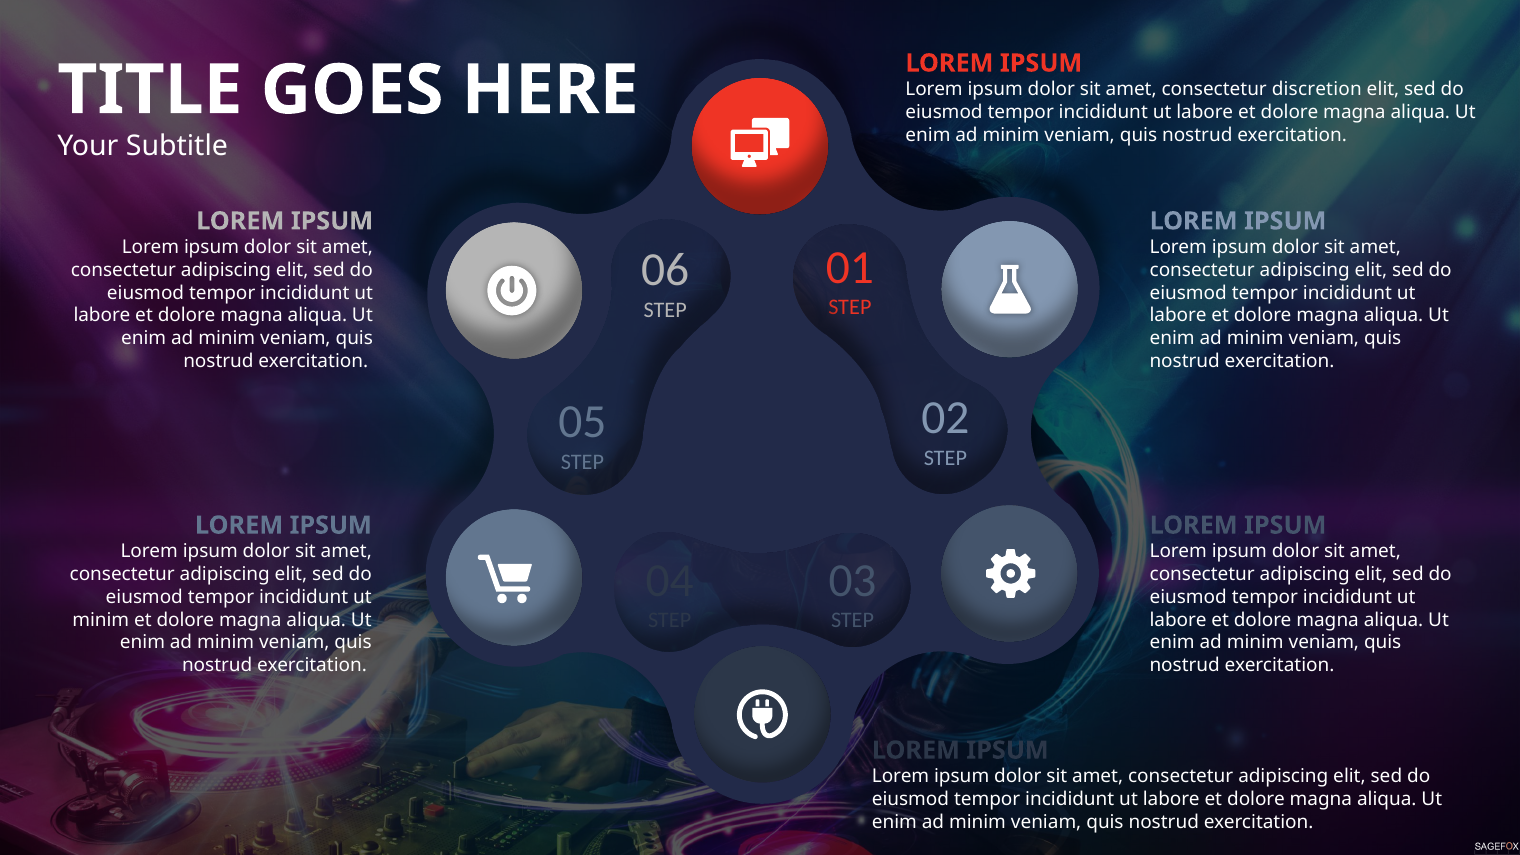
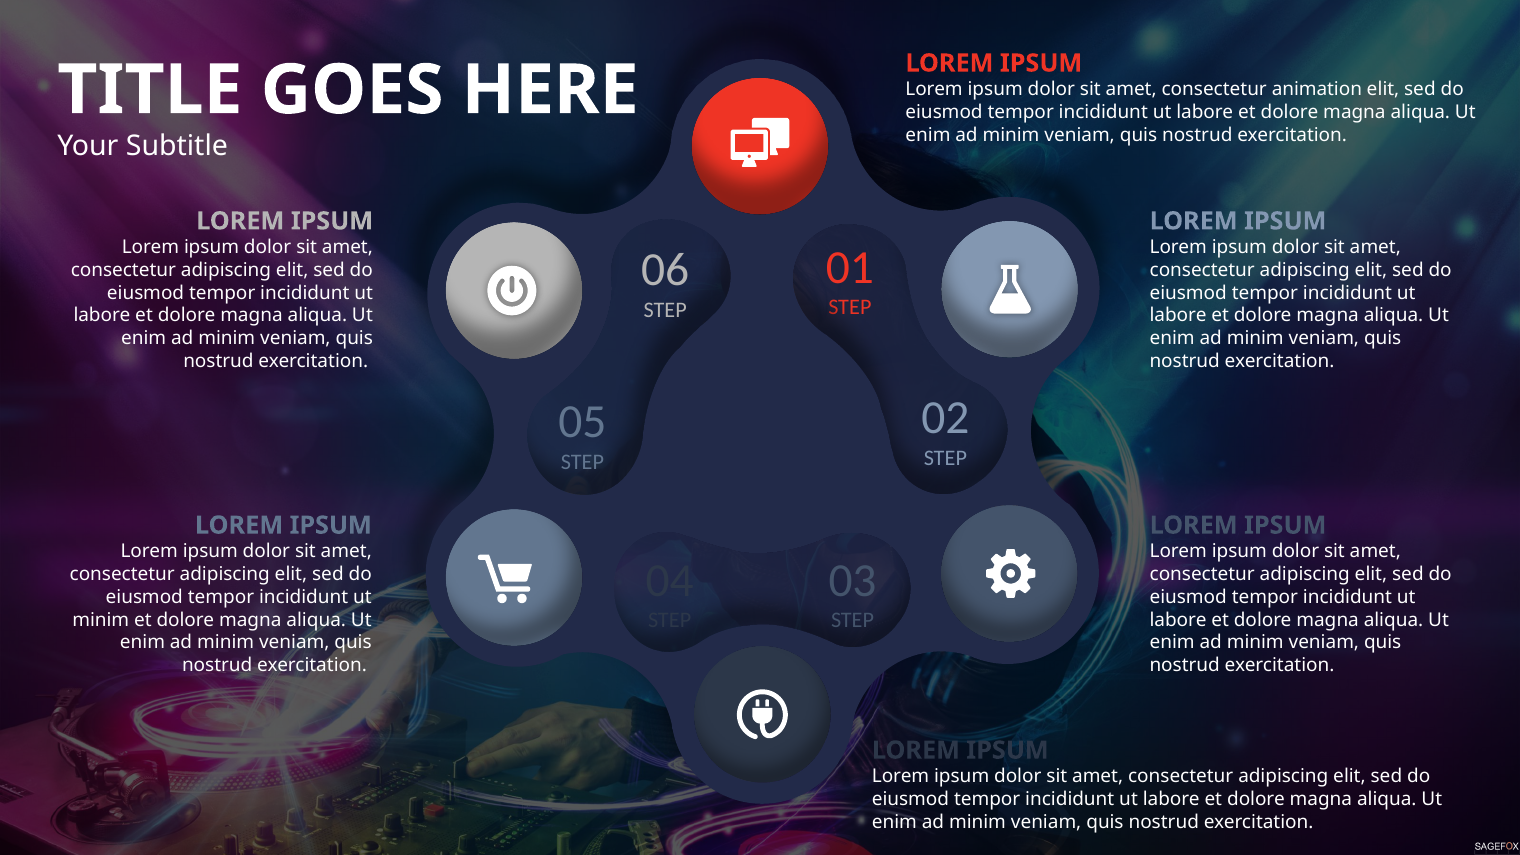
discretion: discretion -> animation (1317, 89)
